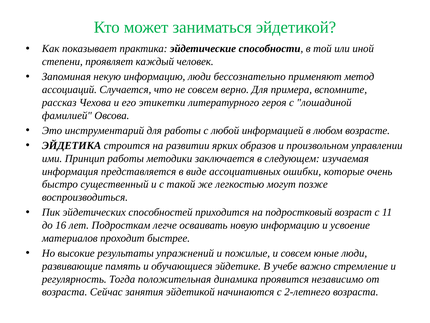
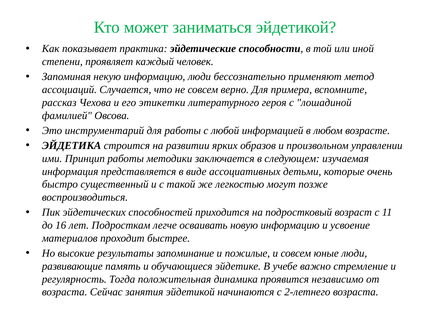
ошибки: ошибки -> детьми (302, 171)
упражнений: упражнений -> запоминание (185, 253)
